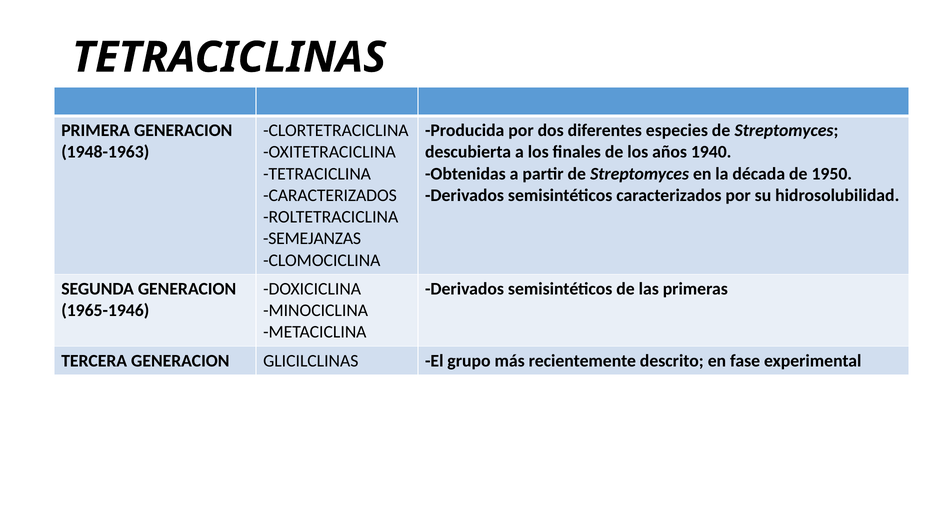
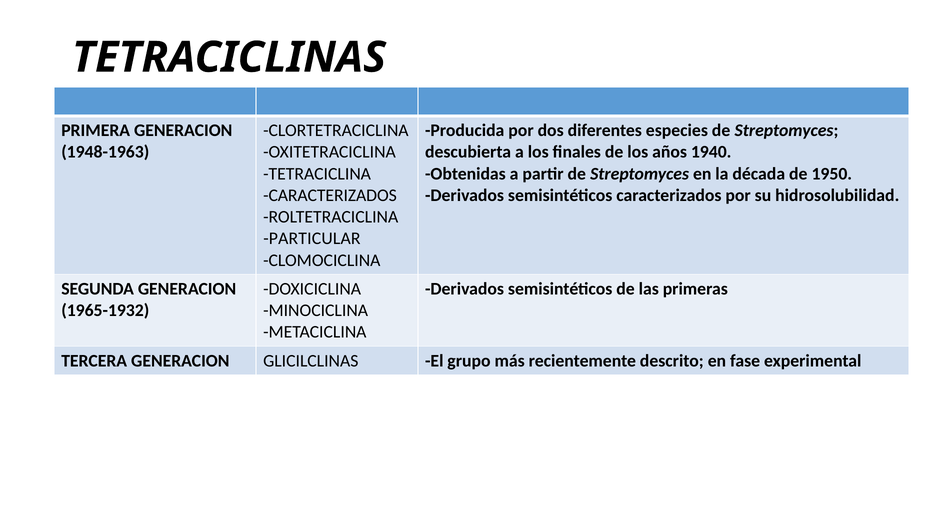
SEMEJANZAS: SEMEJANZAS -> PARTICULAR (312, 239)
1965-1946: 1965-1946 -> 1965-1932 (105, 310)
